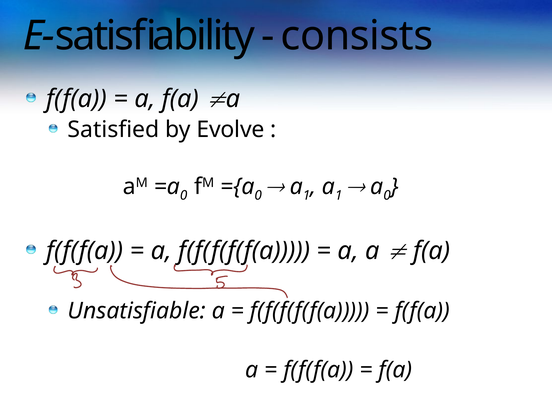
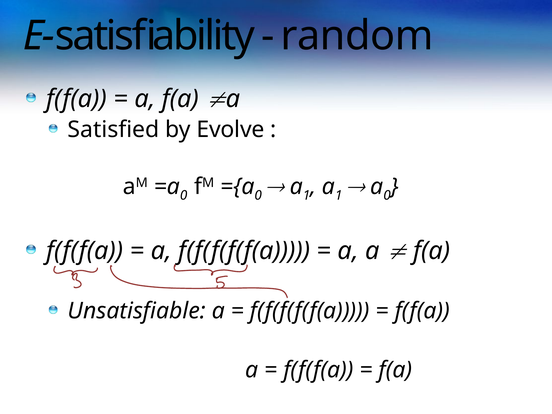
consists: consists -> random (357, 36)
